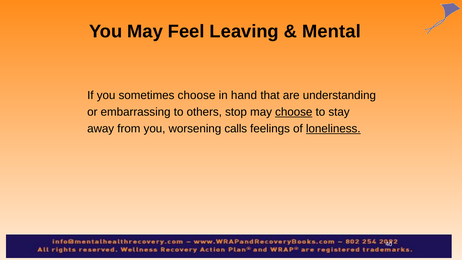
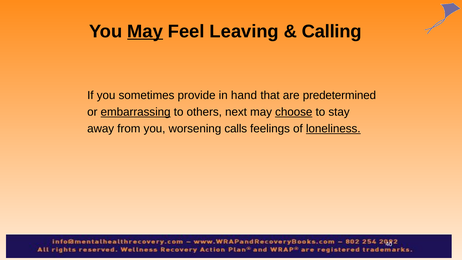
May underline: none -> present (145, 31)
Mental: Mental -> Calling (332, 31)
sometimes choose: choose -> provide (197, 95)
understanding: understanding -> predetermined (339, 95)
embarrassing underline: none -> present (136, 112)
stop: stop -> next (236, 112)
